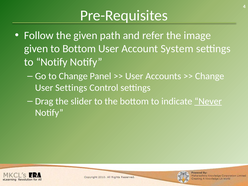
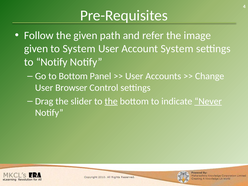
to Bottom: Bottom -> System (79, 49)
to Change: Change -> Bottom (73, 76)
User Settings: Settings -> Browser (71, 88)
the underline: none -> present (111, 101)
